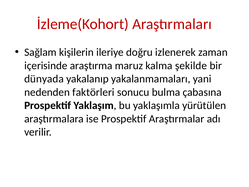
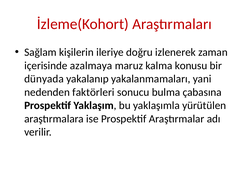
araştırma: araştırma -> azalmaya (91, 66)
şekilde: şekilde -> konusu (191, 66)
